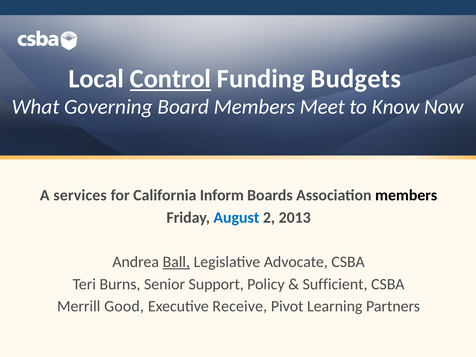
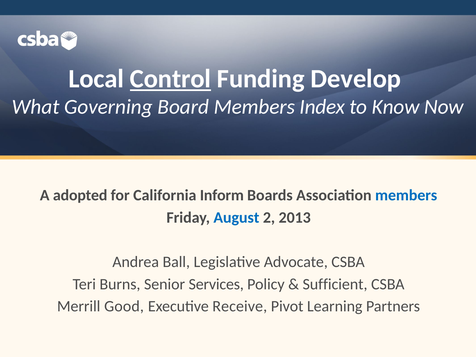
Budgets: Budgets -> Develop (356, 79)
Meet: Meet -> Index (322, 107)
services: services -> adopted (80, 195)
members colour: black -> blue (406, 195)
Ball underline: present -> none (176, 262)
Support: Support -> Services (216, 284)
